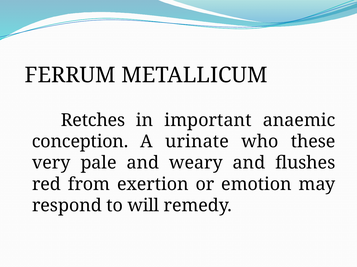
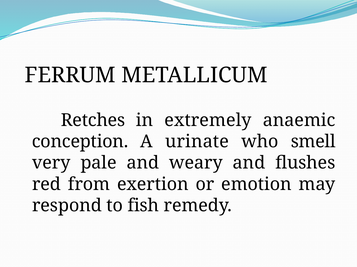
important: important -> extremely (208, 120)
these: these -> smell (313, 142)
will: will -> fish (143, 206)
